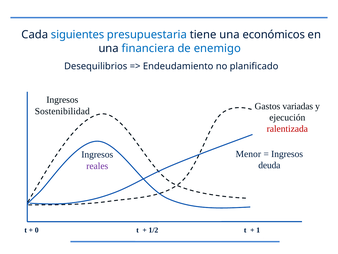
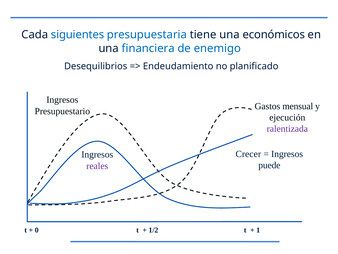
variadas: variadas -> mensual (298, 106)
Sostenibilidad: Sostenibilidad -> Presupuestario (62, 111)
ralentizada colour: red -> purple (287, 129)
Menor: Menor -> Crecer (248, 154)
deuda: deuda -> puede (269, 165)
